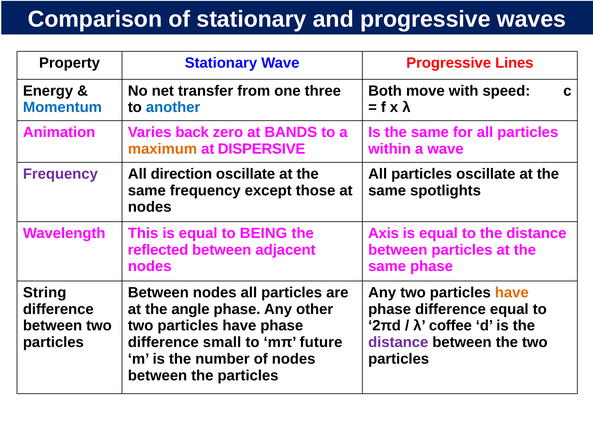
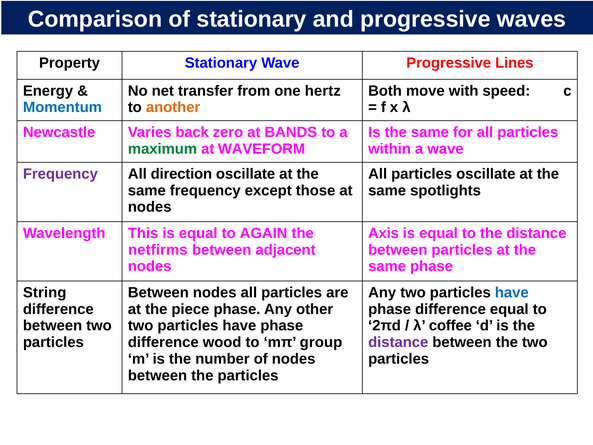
three: three -> hertz (323, 91)
another colour: blue -> orange (173, 107)
Animation: Animation -> Newcastle (59, 132)
maximum colour: orange -> green (162, 149)
DISPERSIVE: DISPERSIVE -> WAVEFORM (262, 149)
BEING: BEING -> AGAIN (264, 233)
reflected: reflected -> netfirms (158, 250)
have colour: orange -> blue (512, 292)
angle: angle -> piece (190, 309)
small: small -> wood (222, 342)
future: future -> group (321, 342)
